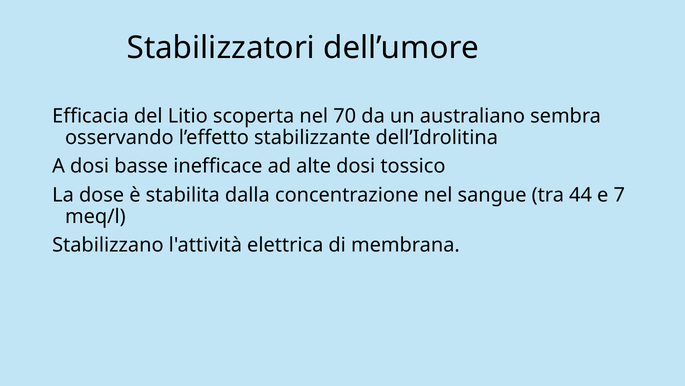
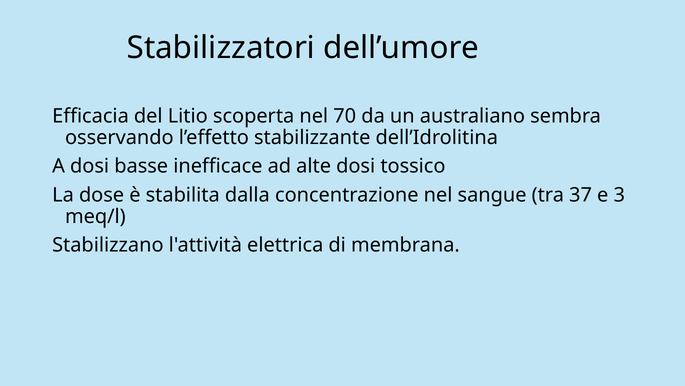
44: 44 -> 37 (581, 195)
7: 7 -> 3 (619, 195)
